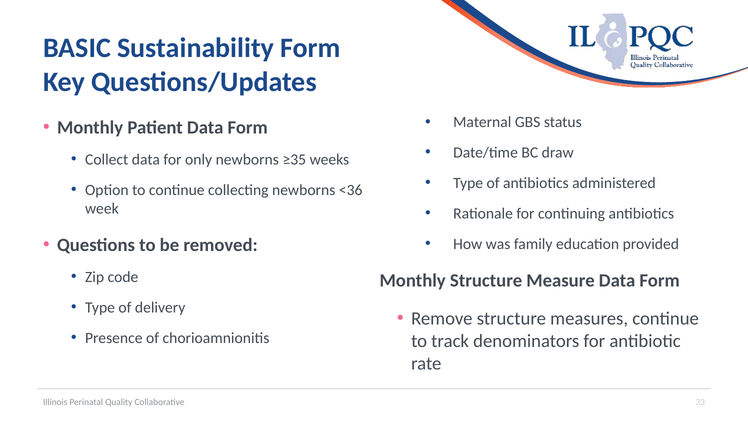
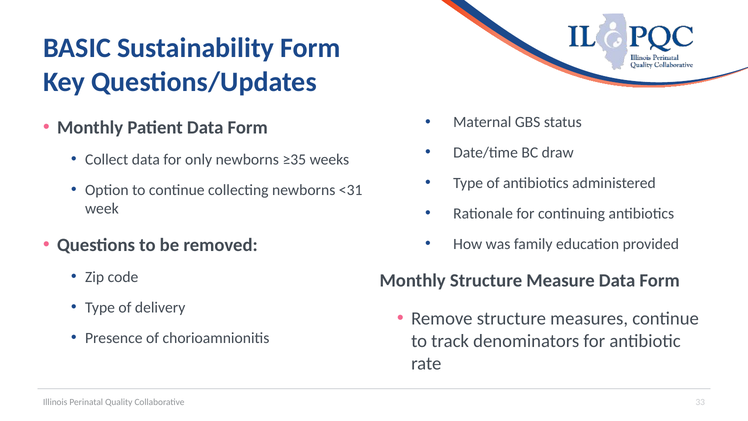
<36: <36 -> <31 (351, 190)
